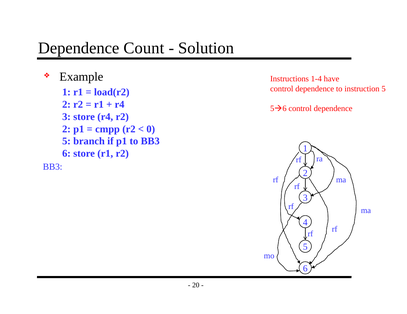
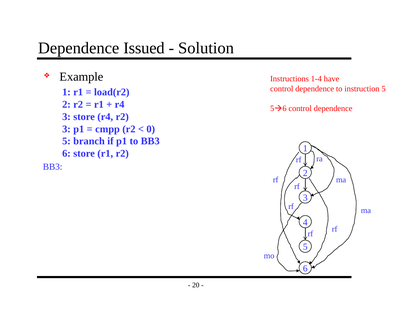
Count: Count -> Issued (144, 48)
2: 2 -> 3 (66, 129)
